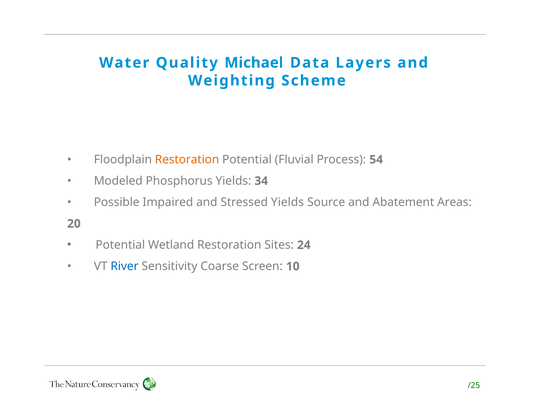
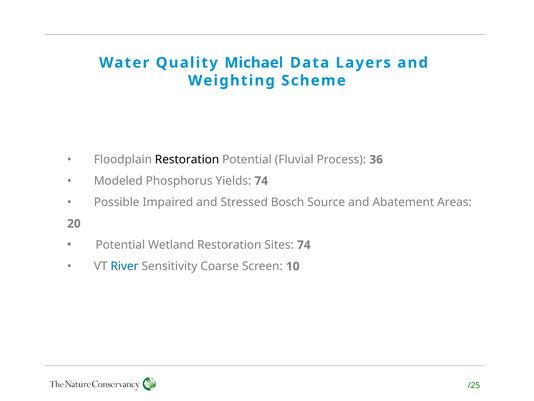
Restoration colour: orange -> black (187, 159)
54: 54 -> 36 (376, 159)
Yields 34: 34 -> 74 (261, 181)
Stressed Yields: Yields -> Bosch (288, 202)
Sites 24: 24 -> 74 (304, 245)
